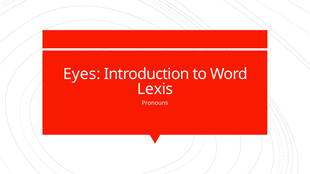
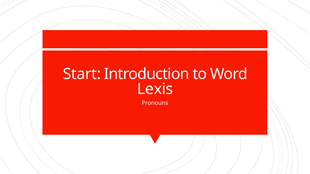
Eyes: Eyes -> Start (82, 74)
